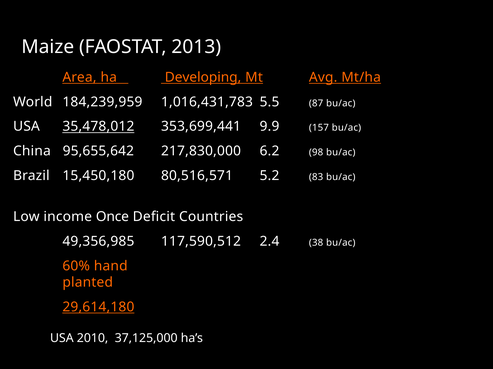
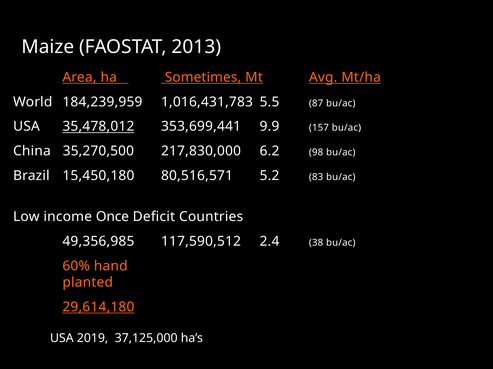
Developing: Developing -> Sometimes (203, 77)
95,655,642: 95,655,642 -> 35,270,500 (98, 151)
2010: 2010 -> 2019 (93, 339)
